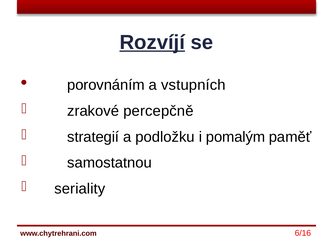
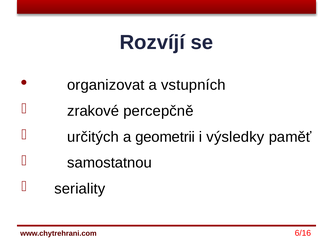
Rozvíjí underline: present -> none (152, 42)
porovnáním: porovnáním -> organizovat (106, 85)
strategií: strategií -> určitých (93, 137)
podložku: podložku -> geometrii (165, 137)
pomalým: pomalým -> výsledky (235, 137)
